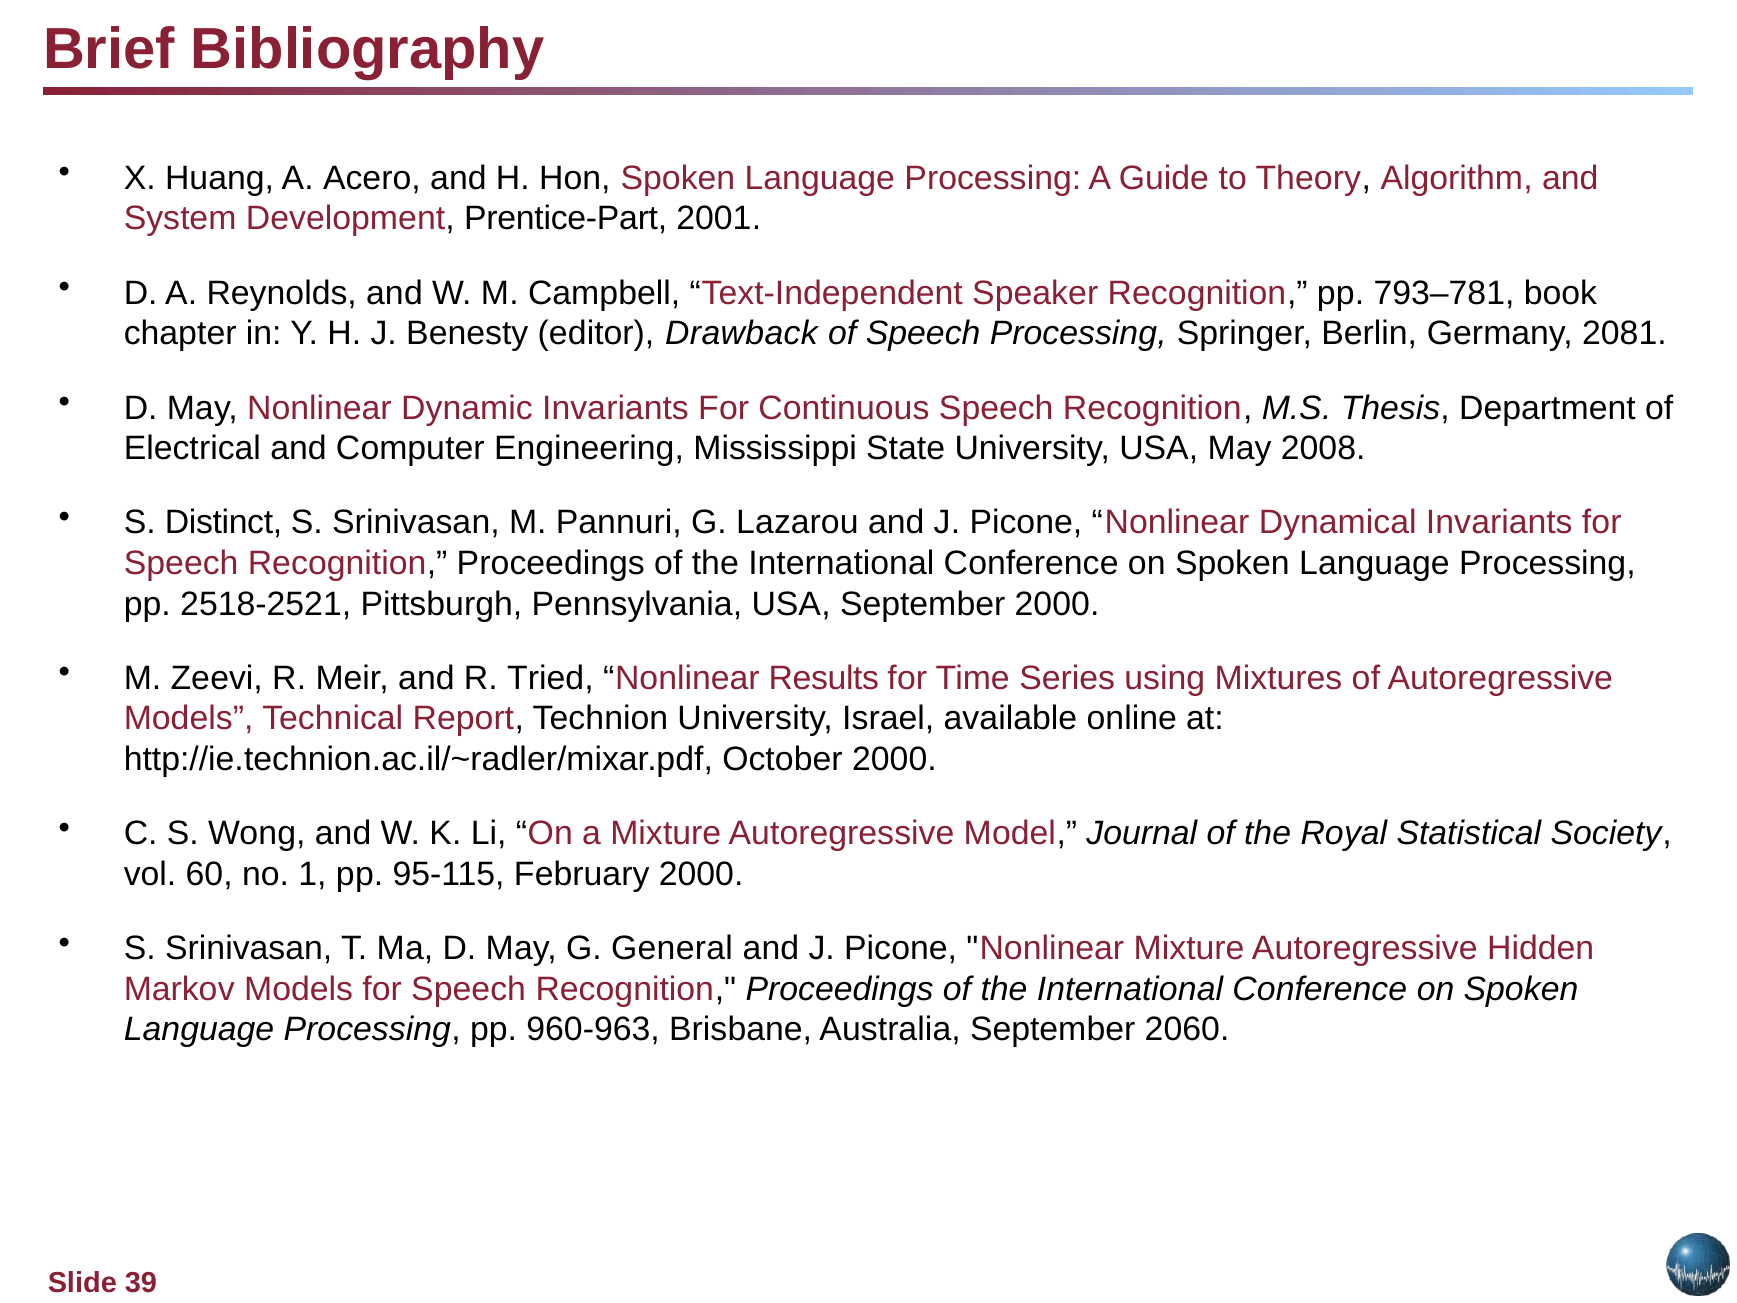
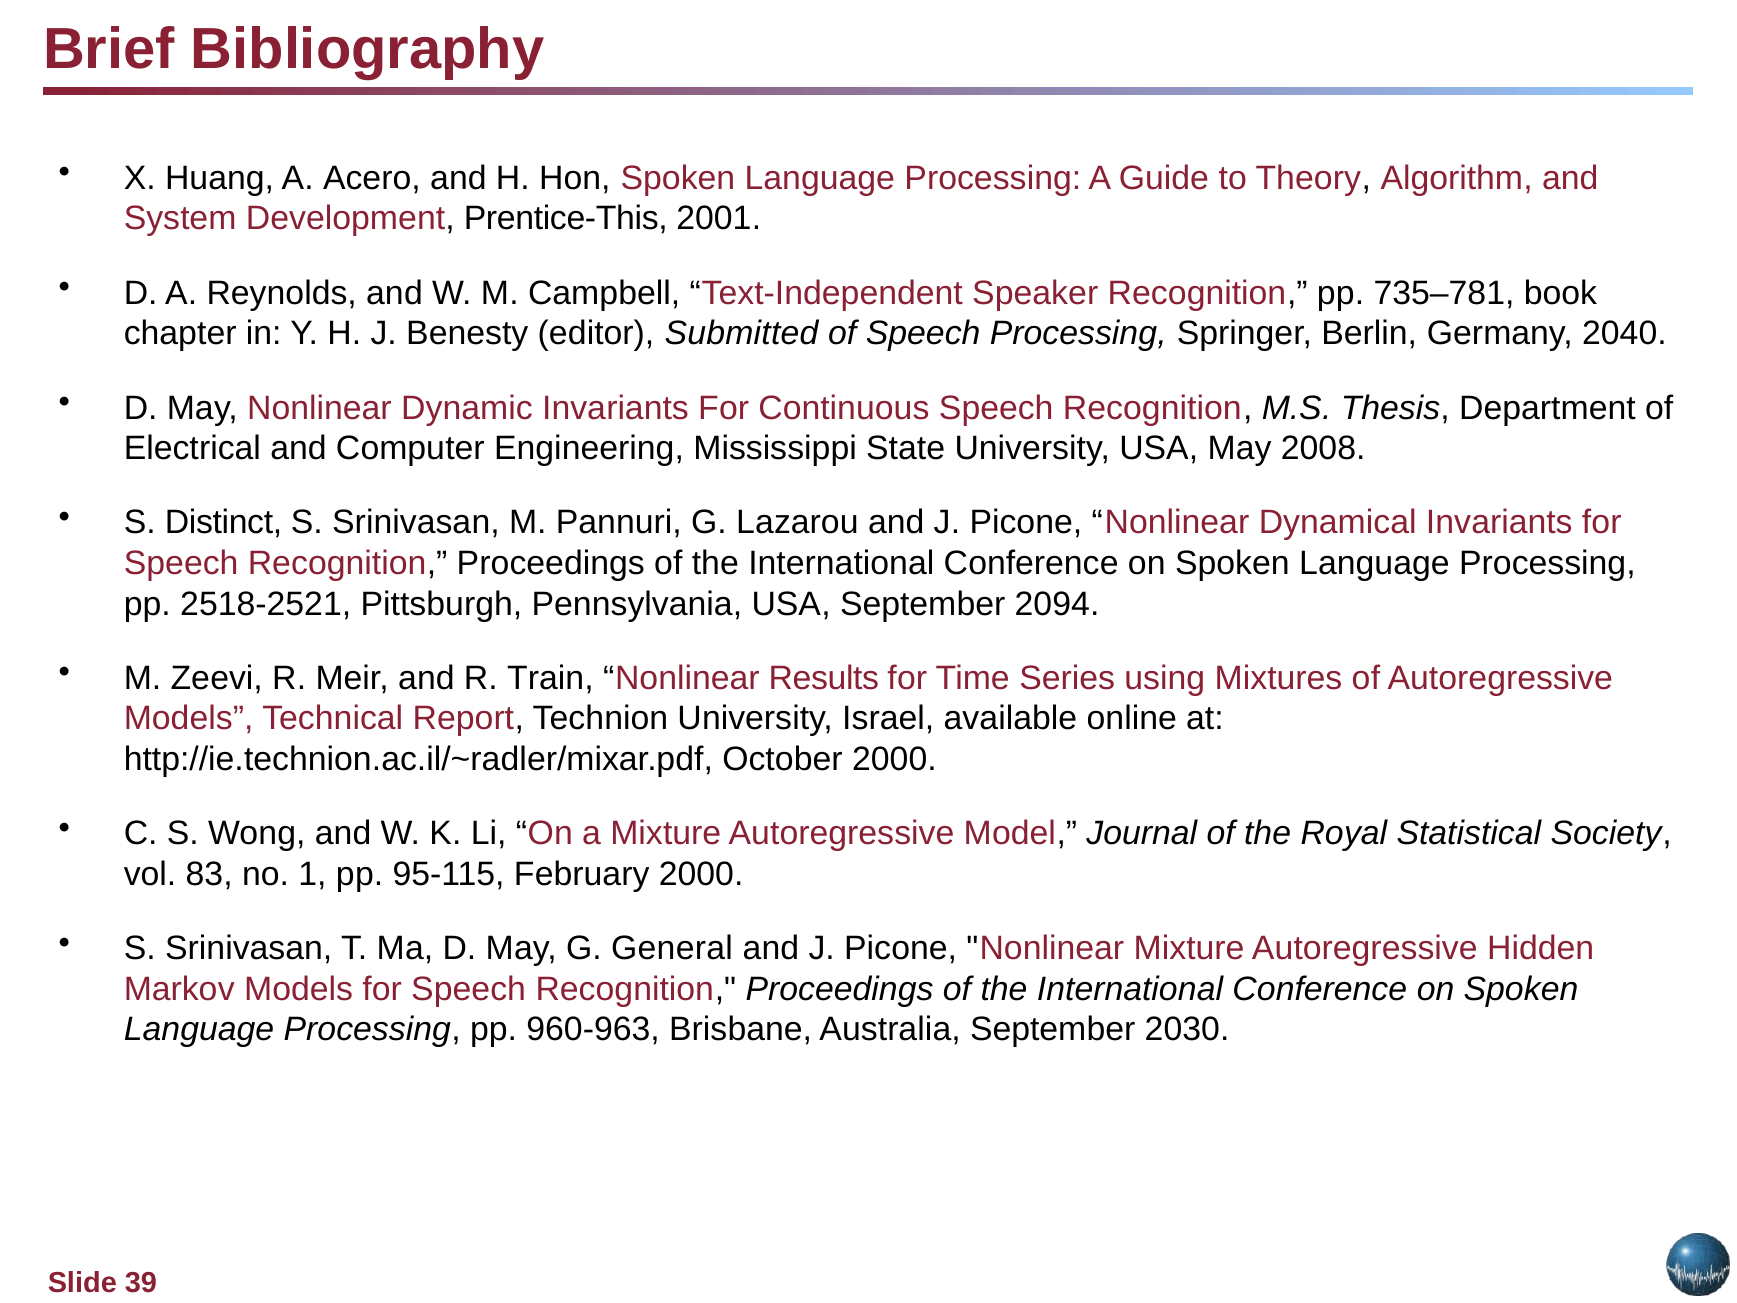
Prentice-Part: Prentice-Part -> Prentice-This (566, 219)
793–781: 793–781 -> 735–781 (1444, 293)
Drawback: Drawback -> Submitted (742, 333)
2081: 2081 -> 2040 (1624, 333)
September 2000: 2000 -> 2094 (1057, 604)
Tried: Tried -> Train (550, 678)
60: 60 -> 83 (209, 874)
2060: 2060 -> 2030 (1187, 1030)
